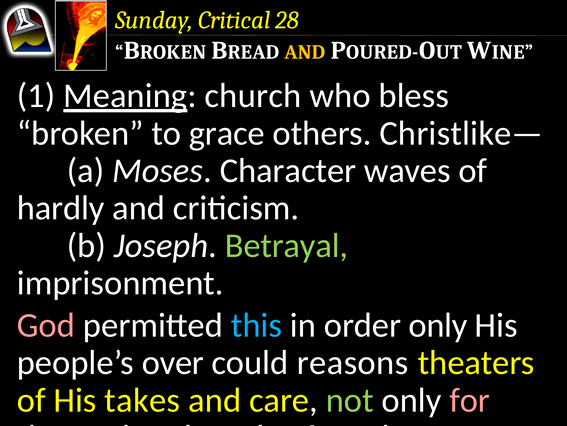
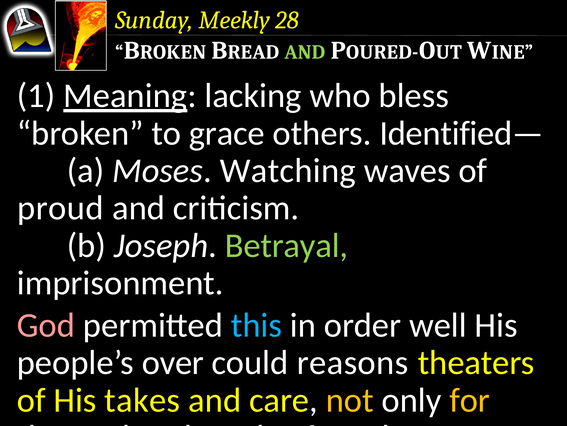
Critical: Critical -> Meekly (234, 20)
AND colour: yellow -> light green (305, 52)
church: church -> lacking (253, 96)
Christlike—: Christlike— -> Identified— (461, 133)
Character: Character -> Watching (288, 170)
hardly: hardly -> proud (60, 208)
order only: only -> well (438, 325)
not colour: light green -> yellow (350, 400)
for colour: pink -> yellow (470, 400)
